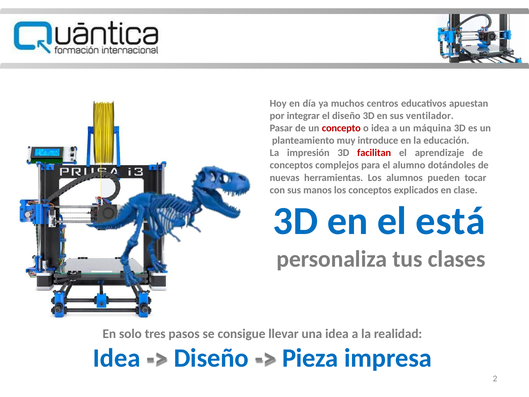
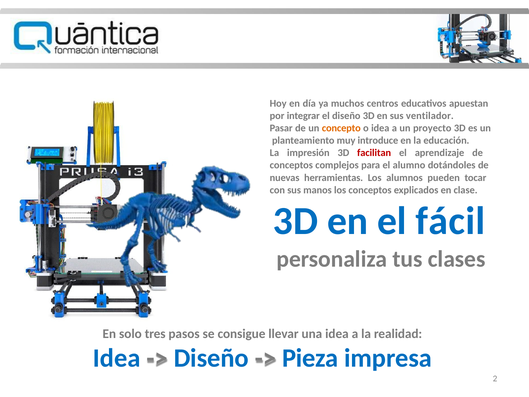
concepto colour: red -> orange (341, 128)
máquina: máquina -> proyecto (432, 128)
está: está -> fácil (450, 221)
